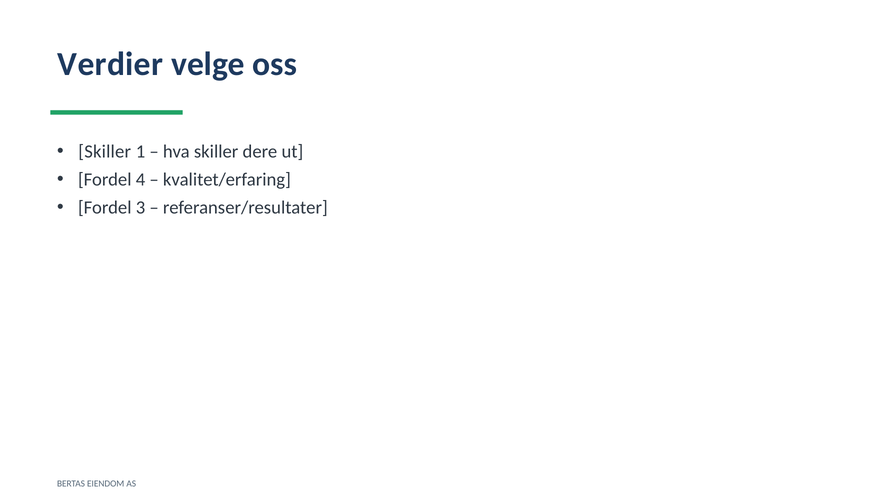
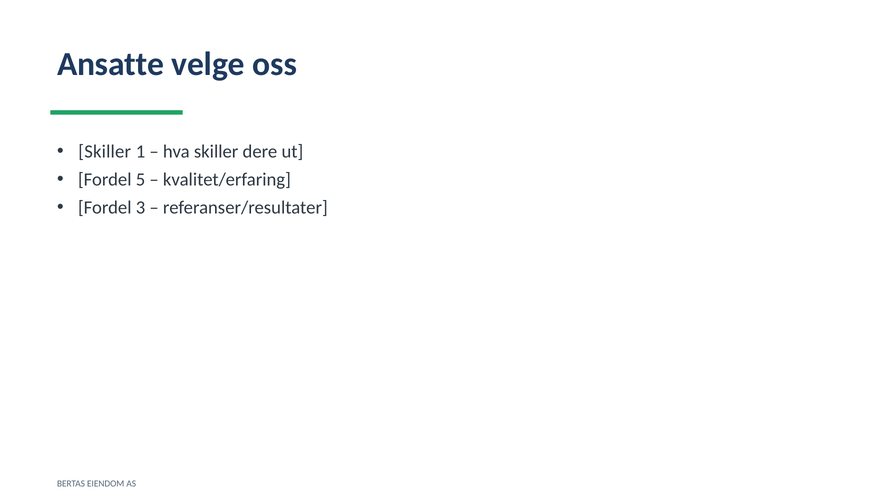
Verdier: Verdier -> Ansatte (111, 64)
4: 4 -> 5 (141, 180)
